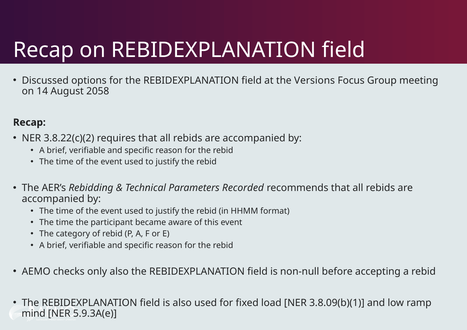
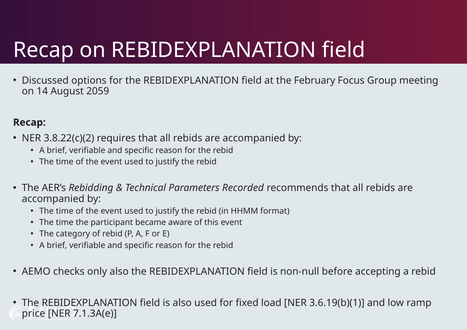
Versions: Versions -> February (315, 80)
2058: 2058 -> 2059 (98, 91)
3.8.09(b)(1: 3.8.09(b)(1 -> 3.6.19(b)(1 (337, 303)
mind: mind -> price (33, 314)
5.9.3A(e: 5.9.3A(e -> 7.1.3A(e (95, 314)
